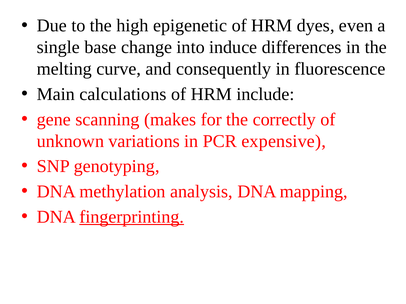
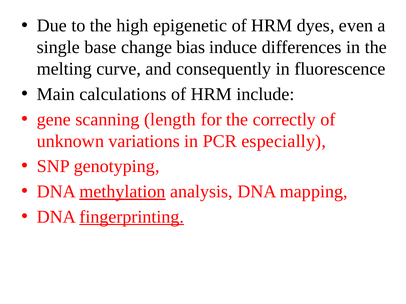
into: into -> bias (191, 47)
makes: makes -> length (170, 120)
expensive: expensive -> especially (284, 141)
methylation underline: none -> present (123, 192)
